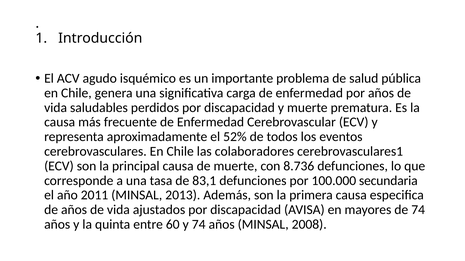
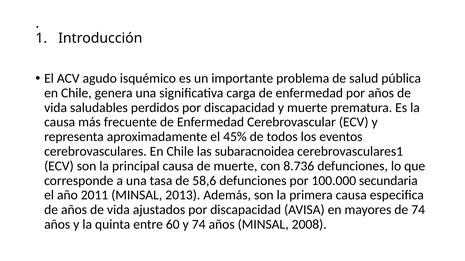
52%: 52% -> 45% (235, 137)
colaboradores: colaboradores -> subaracnoidea (254, 152)
83,1: 83,1 -> 58,6 (204, 181)
